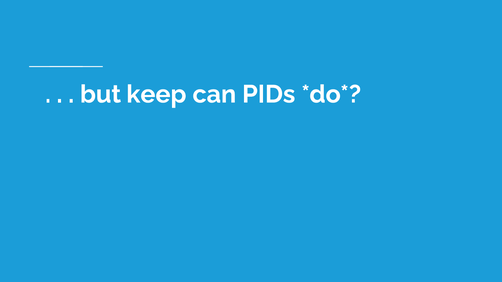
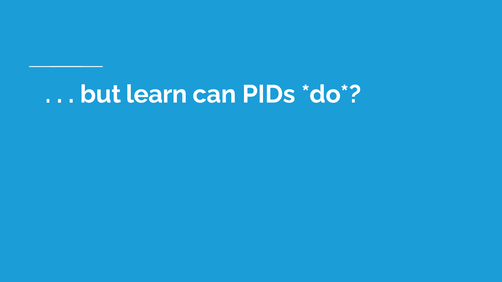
keep: keep -> learn (157, 94)
